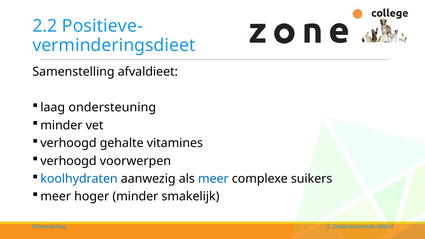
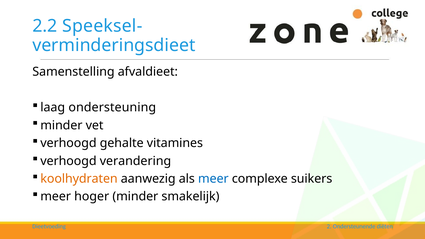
Positieve-: Positieve- -> Speeksel- (102, 26)
voorwerpen: voorwerpen -> verandering (135, 161)
koolhydraten colour: blue -> orange (79, 179)
